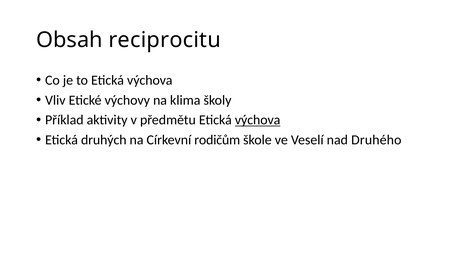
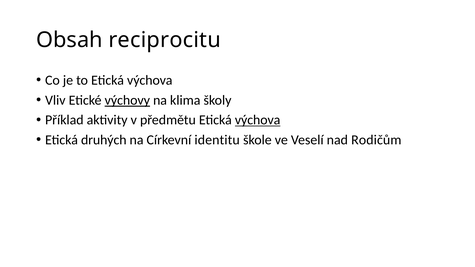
výchovy underline: none -> present (127, 100)
rodičům: rodičům -> identitu (217, 140)
Druhého: Druhého -> Rodičům (376, 140)
